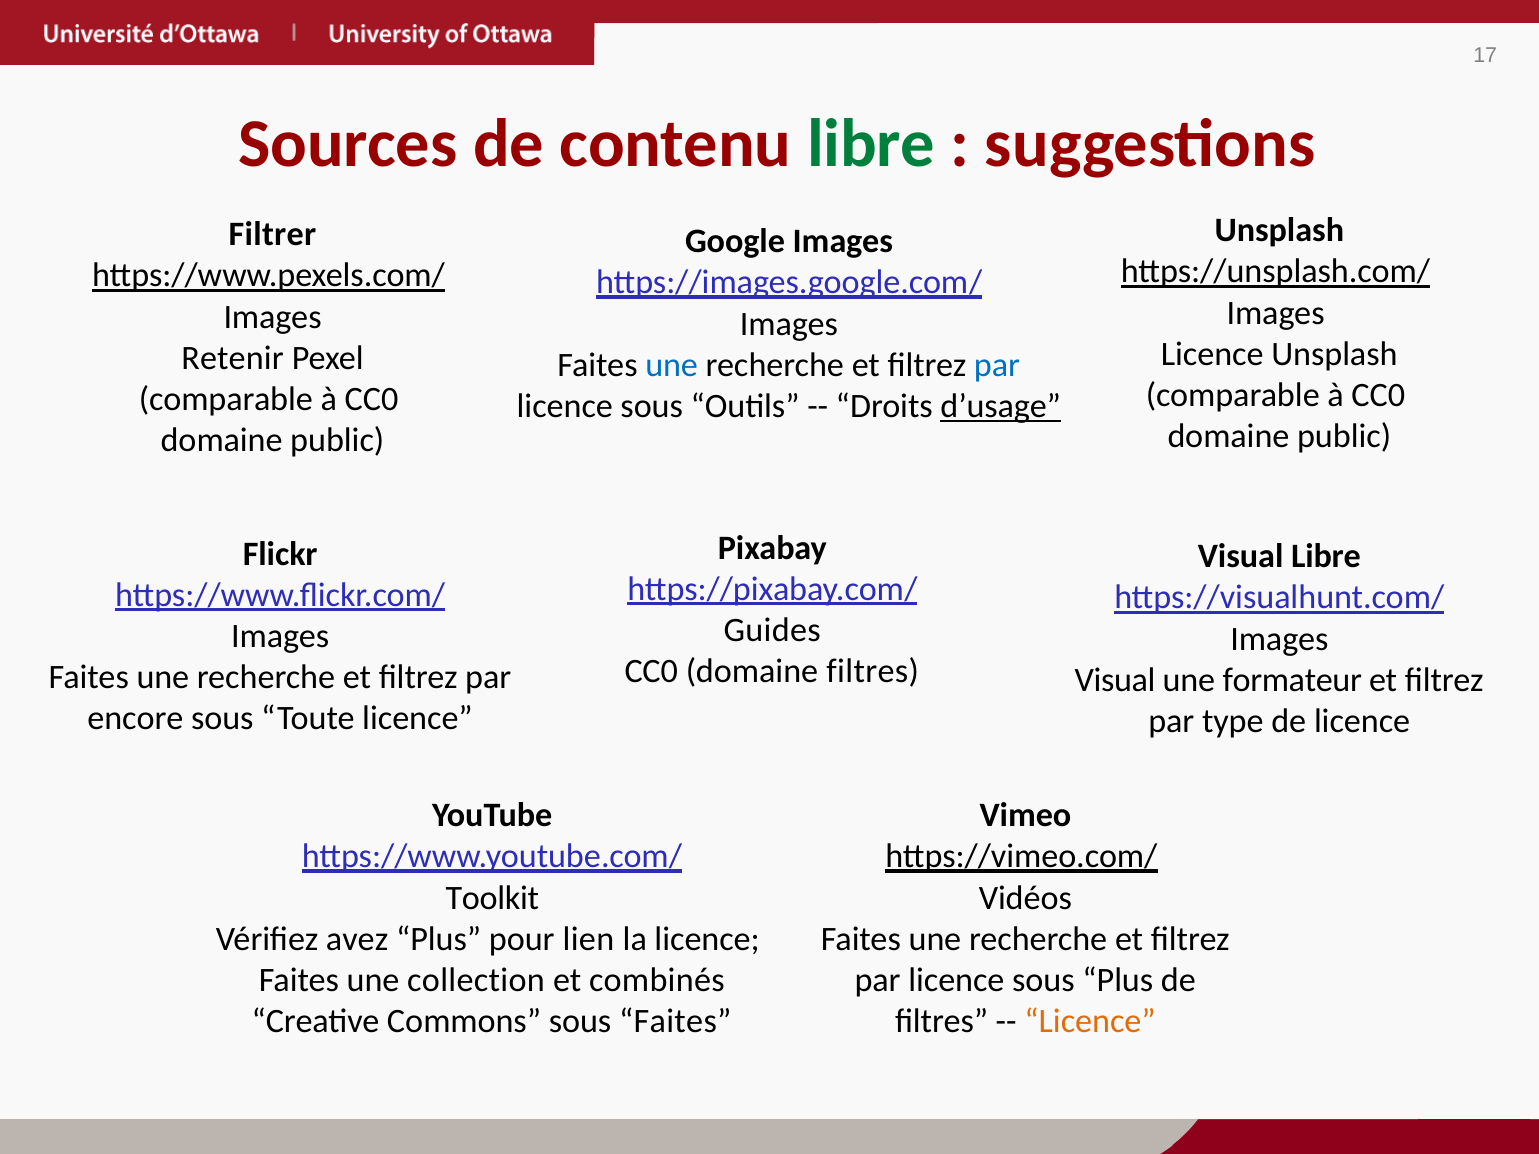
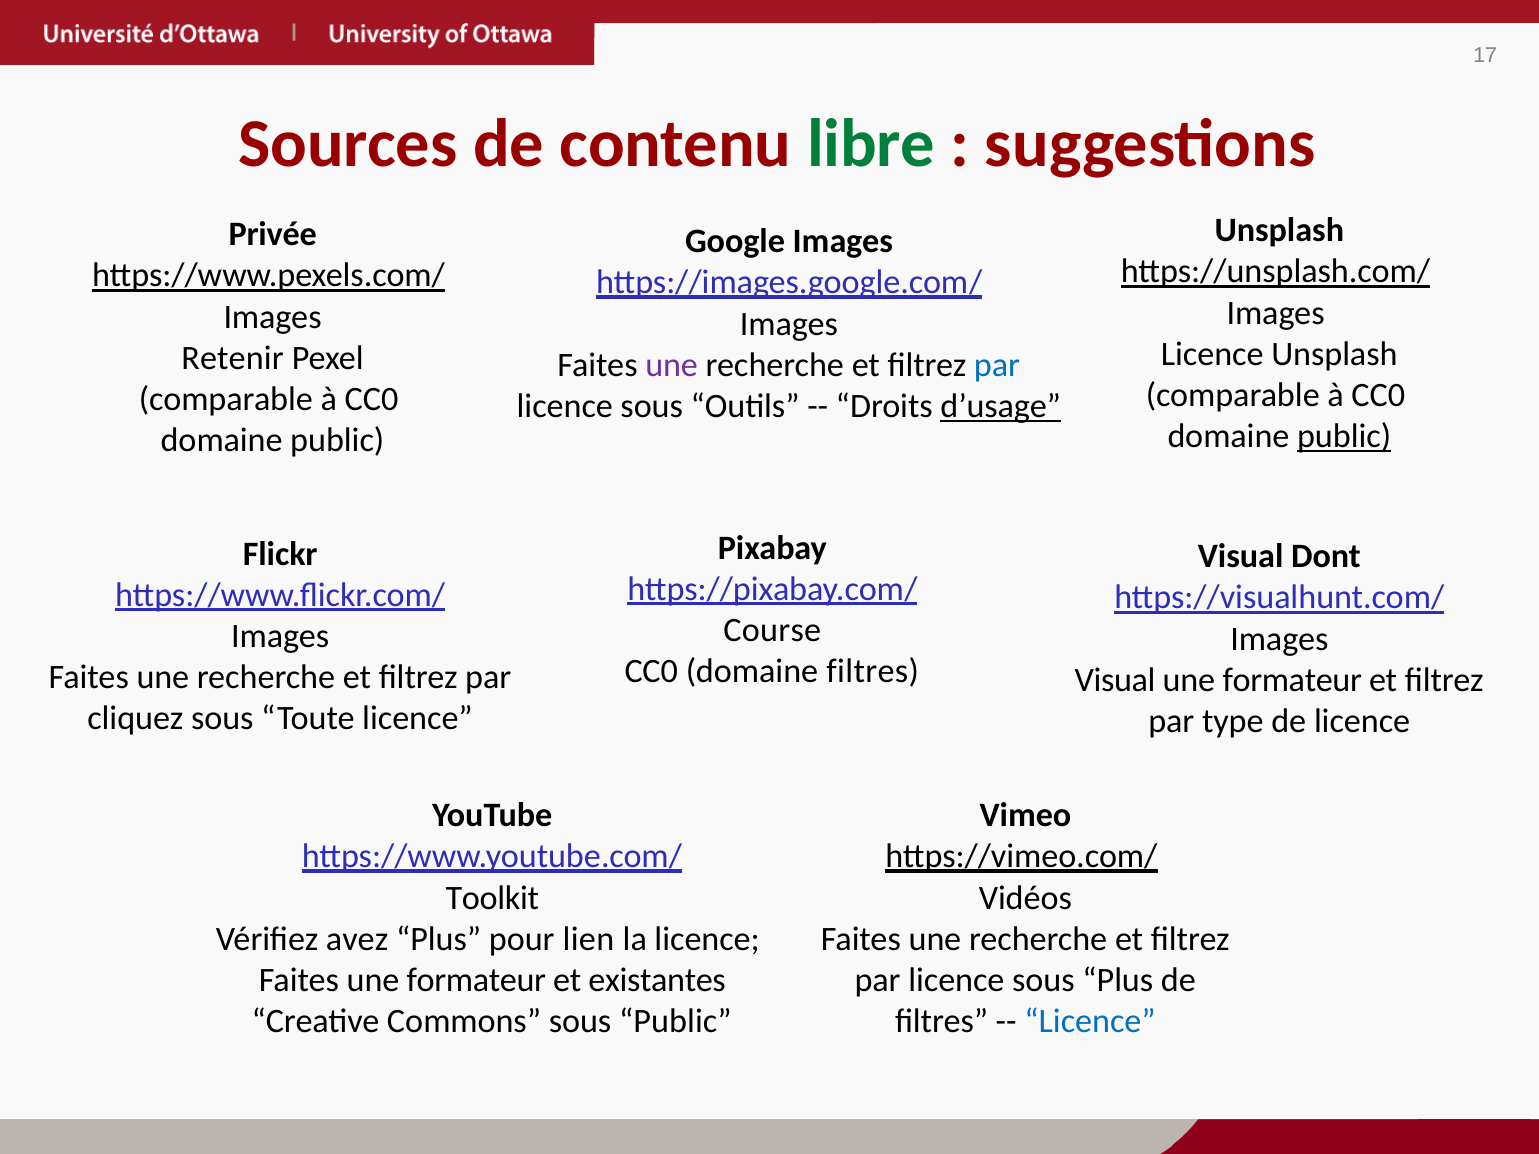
Filtrer: Filtrer -> Privée (273, 234)
une colour: blue -> purple (672, 365)
public underline: none -> present (1344, 437)
Visual Libre: Libre -> Dont (1326, 556)
Guides: Guides -> Course (772, 631)
encore: encore -> cliquez (135, 719)
Faites une collection: collection -> formateur (476, 980)
combinés: combinés -> existantes (657, 980)
sous Faites: Faites -> Public (675, 1021)
Licence colour: orange -> blue (1090, 1021)
